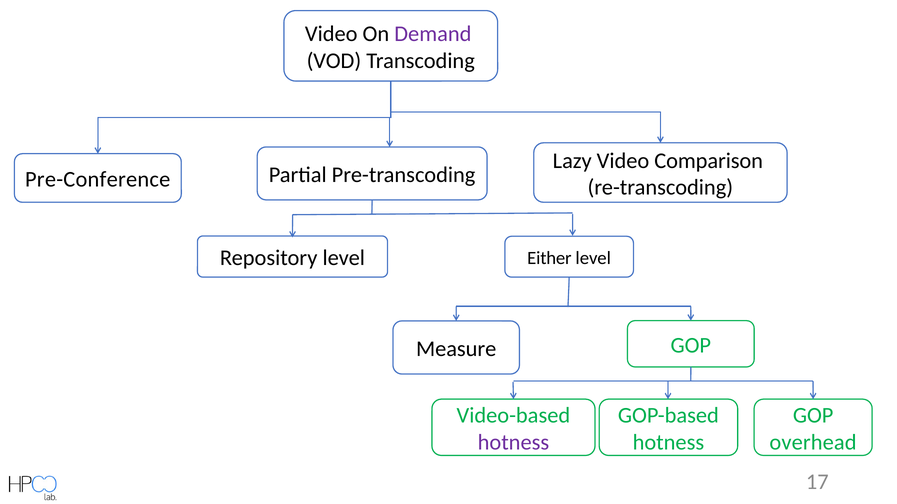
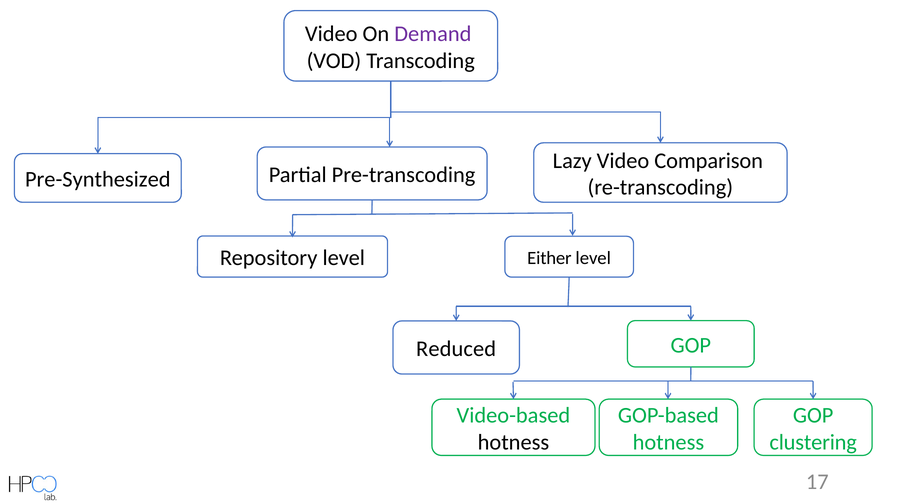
Pre-Conference: Pre-Conference -> Pre-Synthesized (98, 180)
Measure: Measure -> Reduced (456, 349)
hotness colour: purple -> black (513, 443)
overhead: overhead -> clustering (813, 443)
